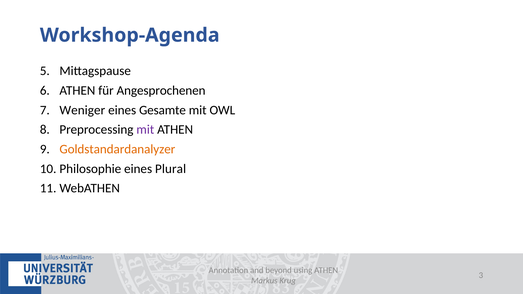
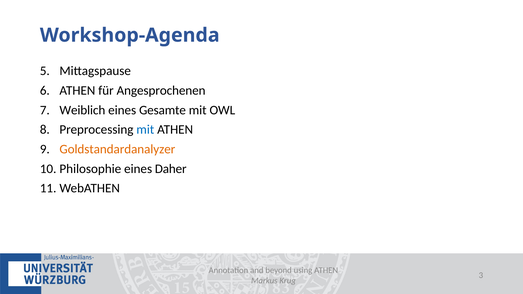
Weniger: Weniger -> Weiblich (82, 110)
mit colour: purple -> blue (145, 130)
Plural: Plural -> Daher (171, 169)
